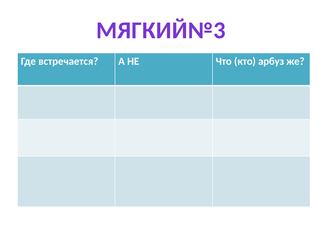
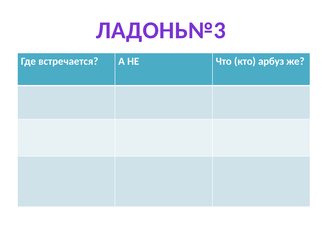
МЯГКИЙ№3: МЯГКИЙ№3 -> ЛАДОНЬ№3 (161, 30)
